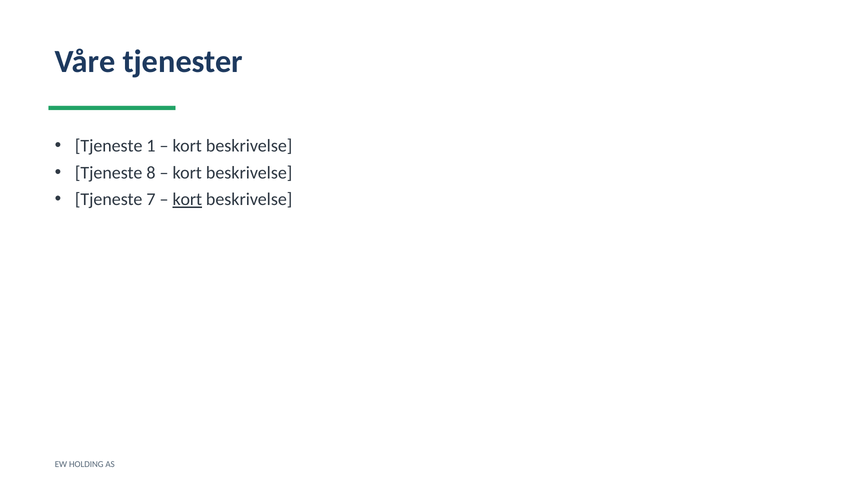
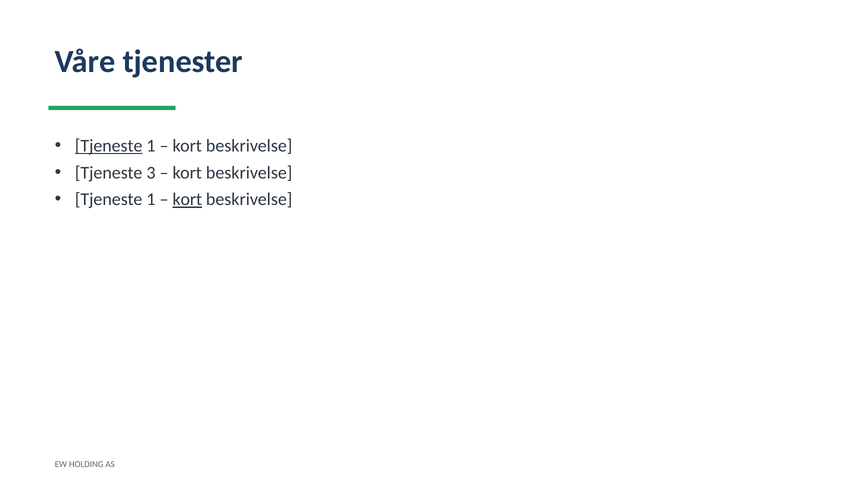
Tjeneste underline: none -> present (109, 146)
8: 8 -> 3 (151, 173)
7: 7 -> 1 (151, 200)
